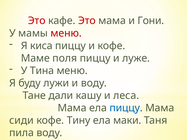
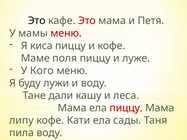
Это colour: red -> black (37, 21)
Гони: Гони -> Петя (151, 21)
Тина: Тина -> Кого (42, 71)
пиццу colour: blue -> red (126, 108)
сиди: сиди -> липу (21, 121)
Тину: Тину -> Кати (79, 121)
маки: маки -> сады (127, 121)
